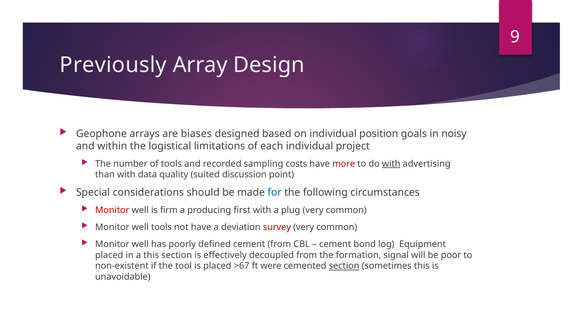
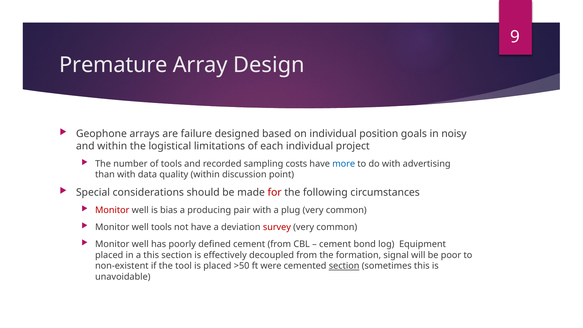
Previously: Previously -> Premature (113, 65)
biases: biases -> failure (196, 134)
more colour: red -> blue (344, 164)
with underline: present -> none (391, 164)
quality suited: suited -> within (205, 175)
for colour: blue -> red (275, 192)
firm: firm -> bias (169, 210)
first: first -> pair (242, 210)
>67: >67 -> >50 (242, 266)
